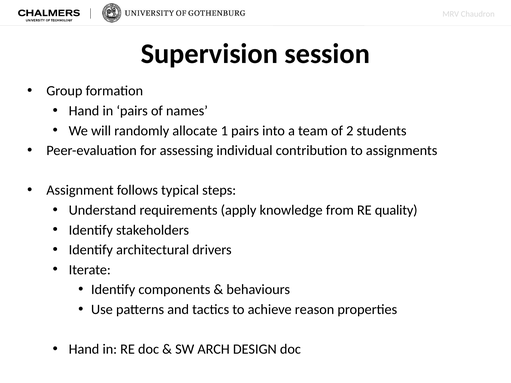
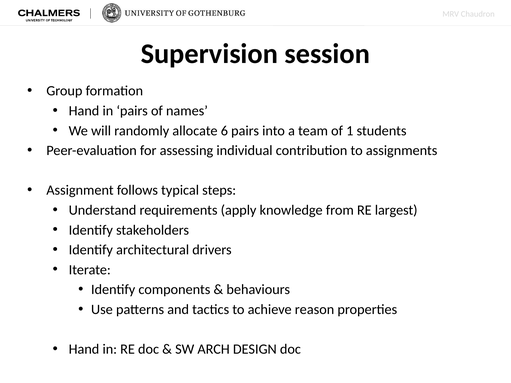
1: 1 -> 6 (224, 131)
2: 2 -> 1 (350, 131)
quality: quality -> largest (396, 210)
